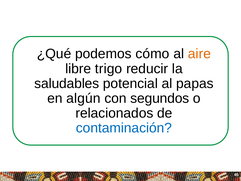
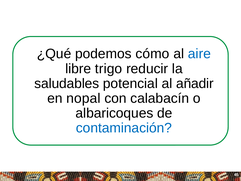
aire colour: orange -> blue (199, 54)
papas: papas -> añadir (195, 83)
algún: algún -> nopal (83, 98)
segundos: segundos -> calabacín (160, 98)
relacionados: relacionados -> albaricoques (114, 113)
